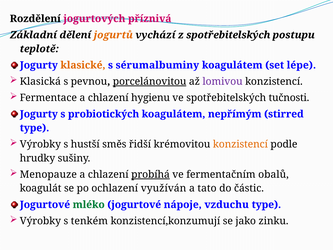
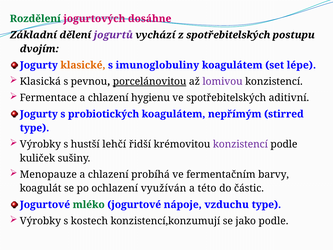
Rozdělení colour: black -> green (35, 19)
příznivá: příznivá -> dosáhne (150, 19)
jogurtů colour: orange -> purple (113, 35)
teplotě: teplotě -> dvojím (39, 49)
sérumalbuminy: sérumalbuminy -> imunoglobuliny (157, 65)
tučnosti: tučnosti -> aditivní (289, 98)
směs: směs -> lehčí (114, 144)
konzistencí colour: orange -> purple (240, 144)
hrudky: hrudky -> kuliček (37, 158)
probíhá underline: present -> none (150, 174)
obalů: obalů -> barvy (274, 174)
tato: tato -> této (207, 188)
tenkém: tenkém -> kostech (89, 221)
jako zinku: zinku -> podle (273, 221)
